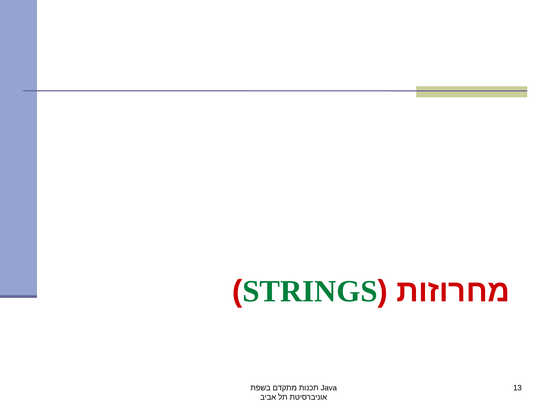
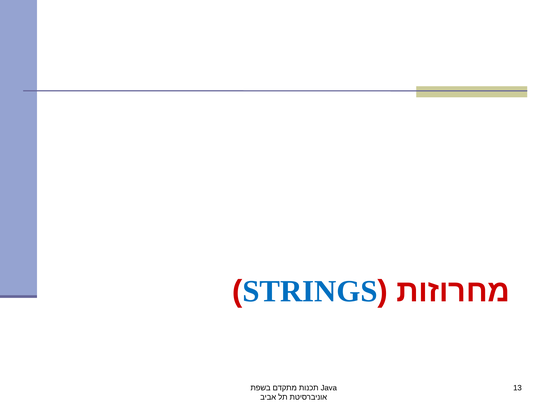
STRINGS colour: green -> blue (310, 291)
